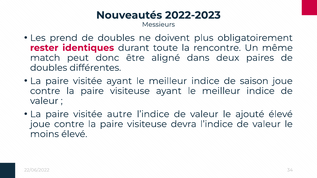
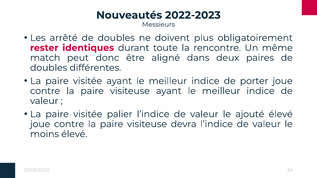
prend: prend -> arrêté (64, 38)
saison: saison -> porter (254, 81)
autre: autre -> palier (120, 114)
